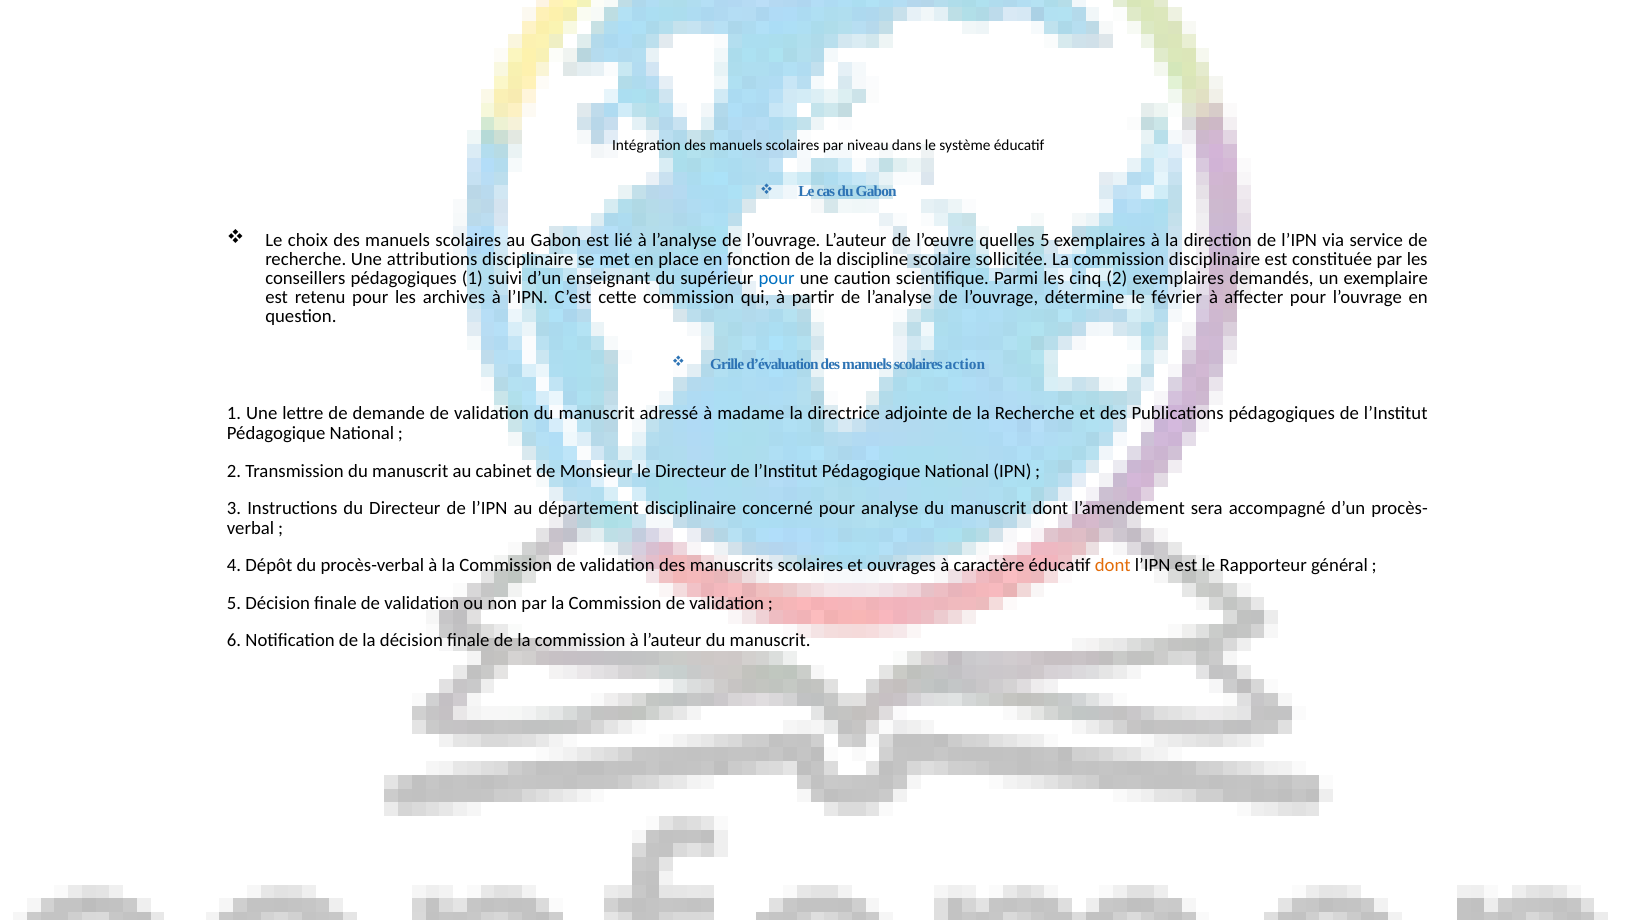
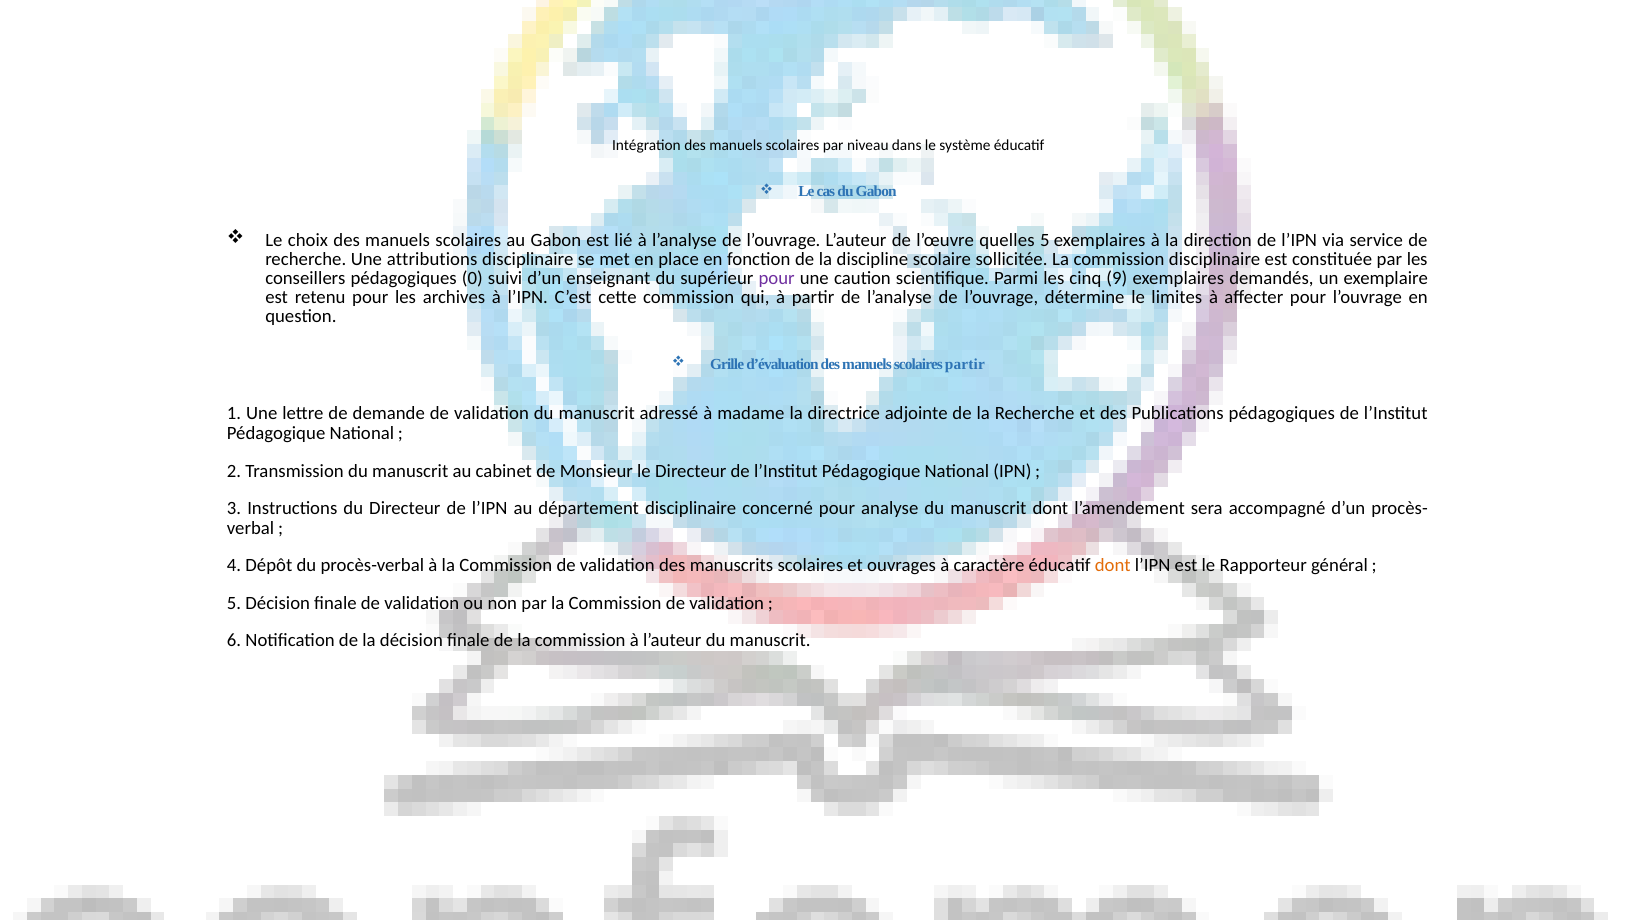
pédagogiques 1: 1 -> 0 (472, 278)
pour colour: blue -> purple (777, 278)
cinq 2: 2 -> 9 (1117, 278)
février: février -> limites (1177, 297)
scolaires action: action -> partir (965, 365)
